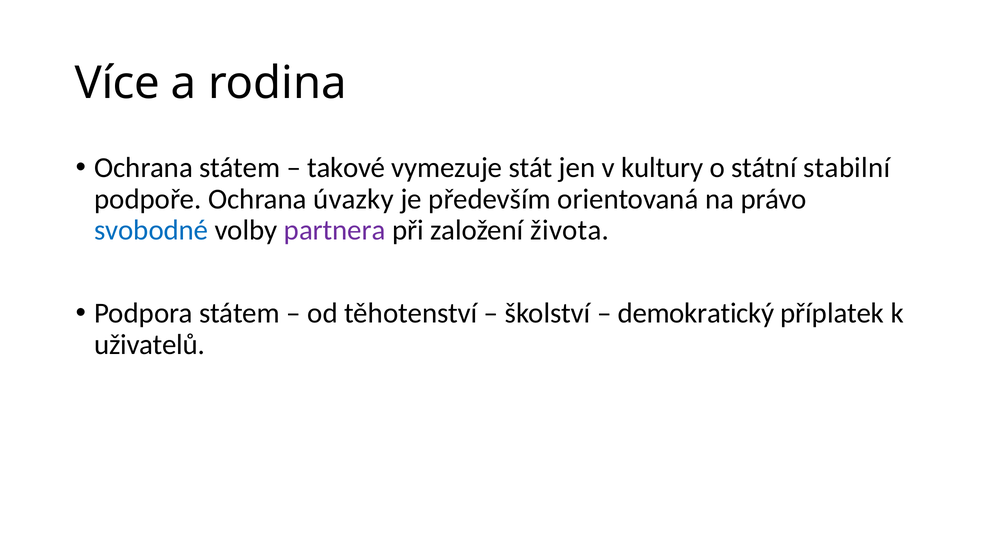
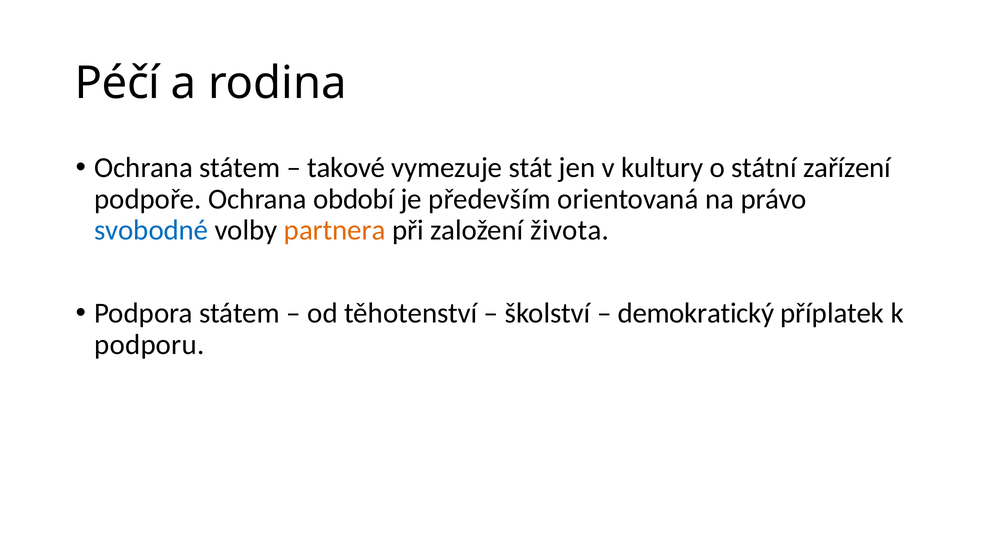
Více: Více -> Péčí (117, 83)
stabilní: stabilní -> zařízení (847, 168)
úvazky: úvazky -> období (354, 199)
partnera colour: purple -> orange (335, 230)
uživatelů: uživatelů -> podporu (149, 345)
